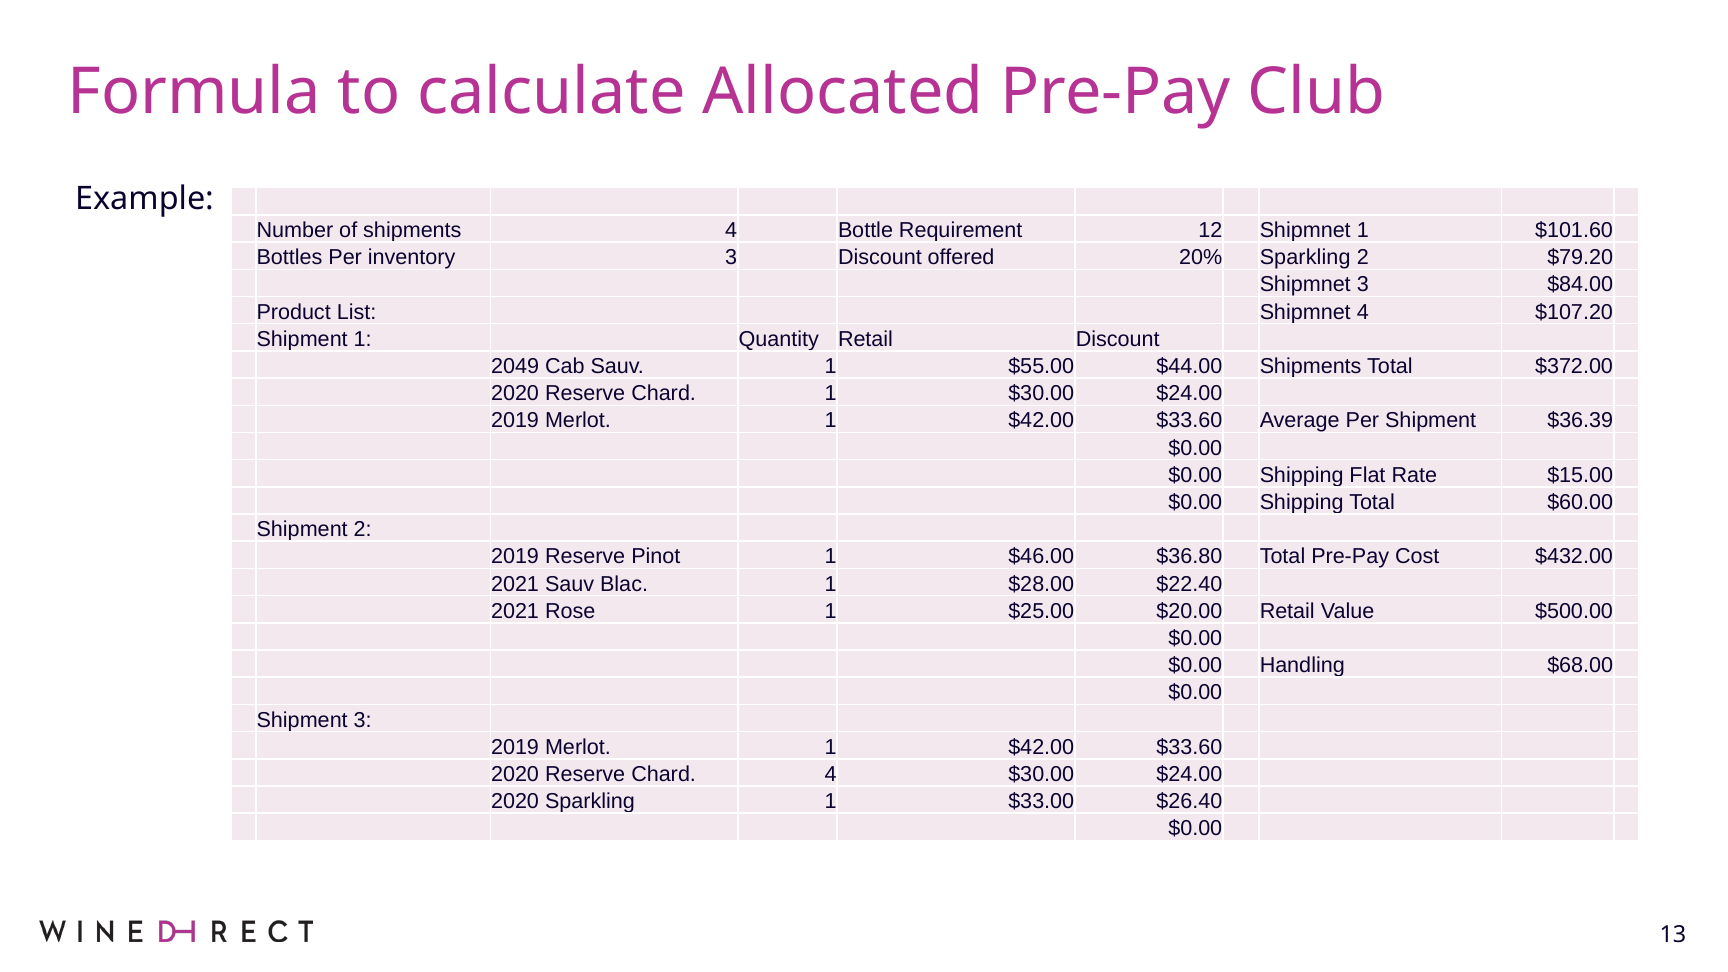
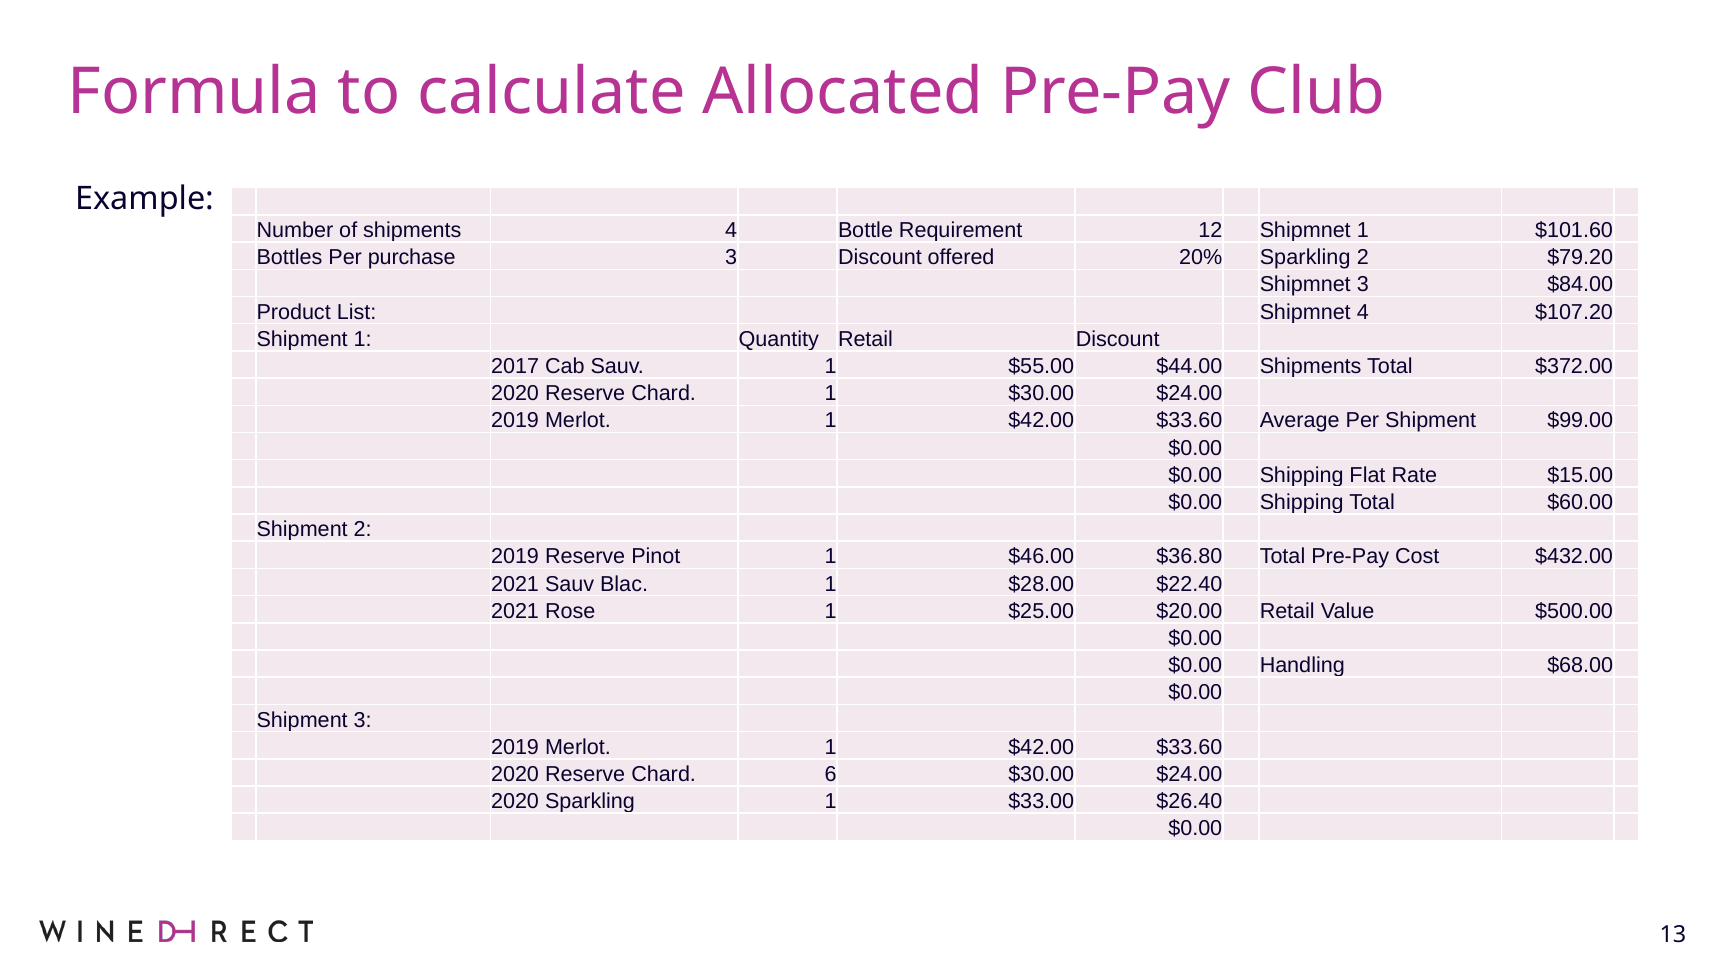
inventory: inventory -> purchase (412, 258)
2049: 2049 -> 2017 (515, 366)
$36.39: $36.39 -> $99.00 (1580, 421)
Chard 4: 4 -> 6 (831, 774)
